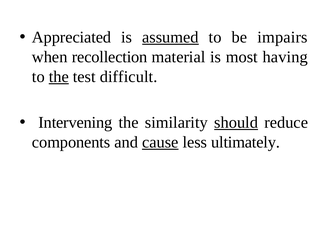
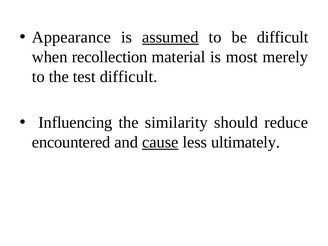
Appreciated: Appreciated -> Appearance (71, 37)
be impairs: impairs -> difficult (283, 37)
having: having -> merely (285, 57)
the underline: present -> none (59, 77)
Intervening: Intervening -> Influencing (75, 123)
should underline: present -> none (236, 123)
components: components -> encountered (71, 142)
